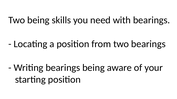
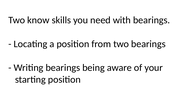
Two being: being -> know (38, 20)
